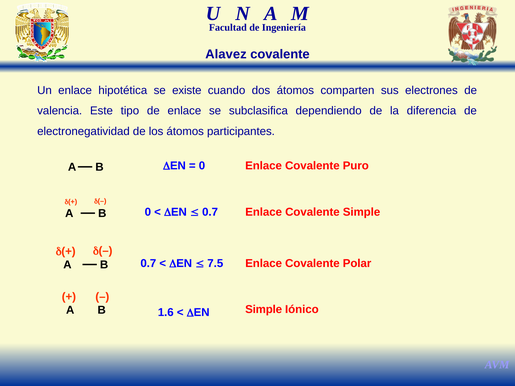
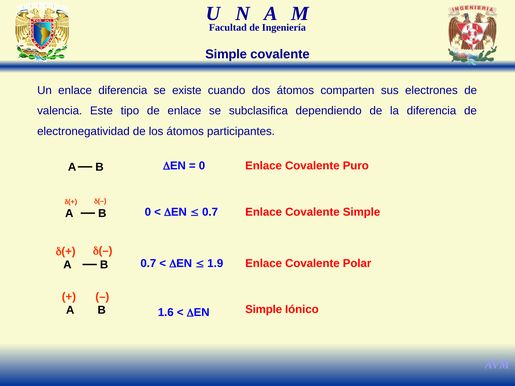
Alavez: Alavez -> Simple (226, 54)
enlace hipotética: hipotética -> diferencia (123, 90)
7.5: 7.5 -> 1.9 (215, 264)
